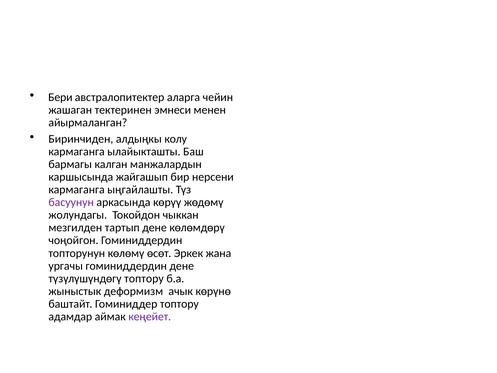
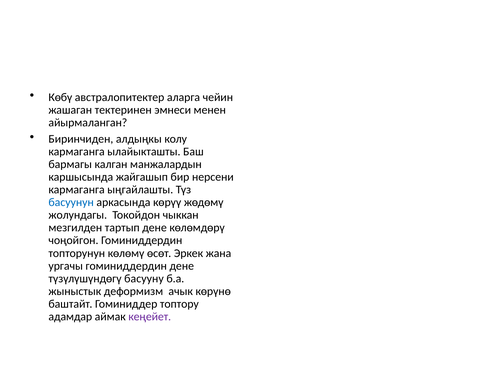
Бери: Бери -> Көбү (60, 97)
басуунун colour: purple -> blue (71, 202)
түзүлүшүндөгү топтору: топтору -> басууну (144, 278)
